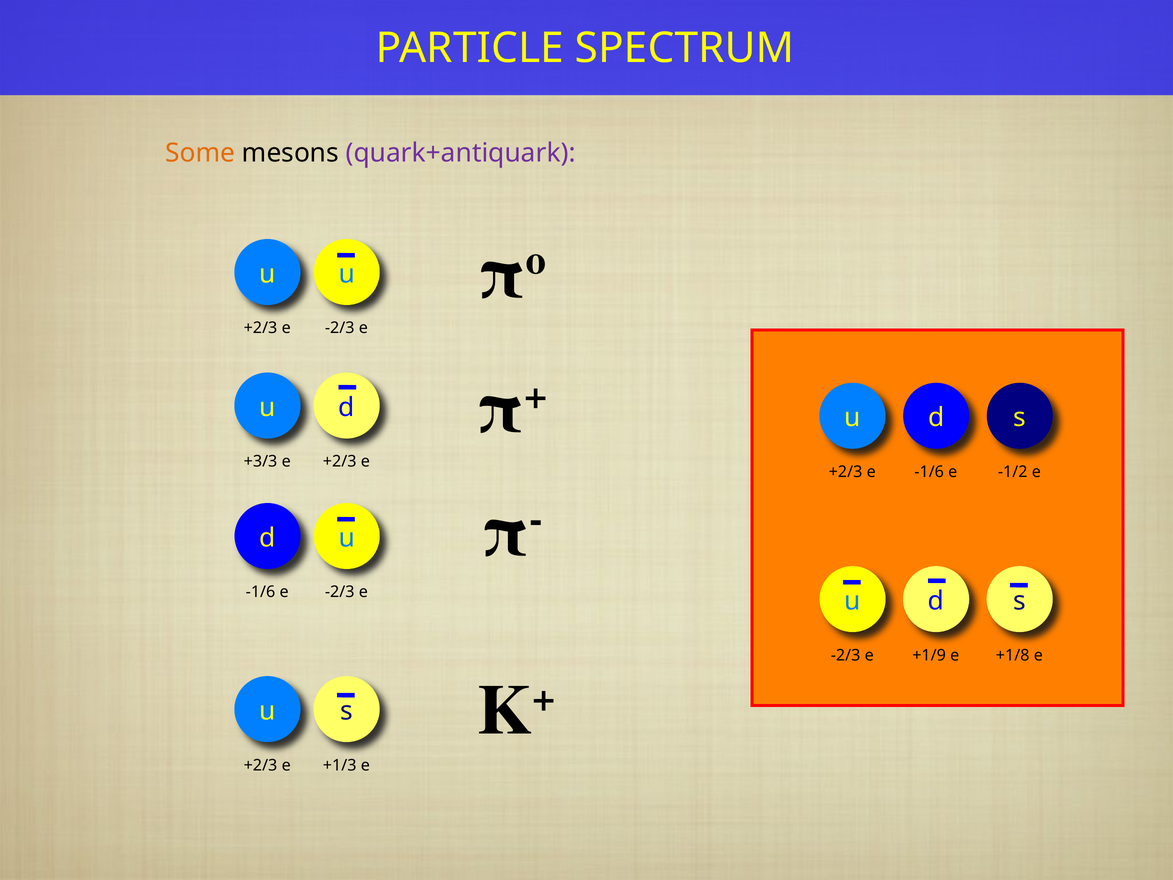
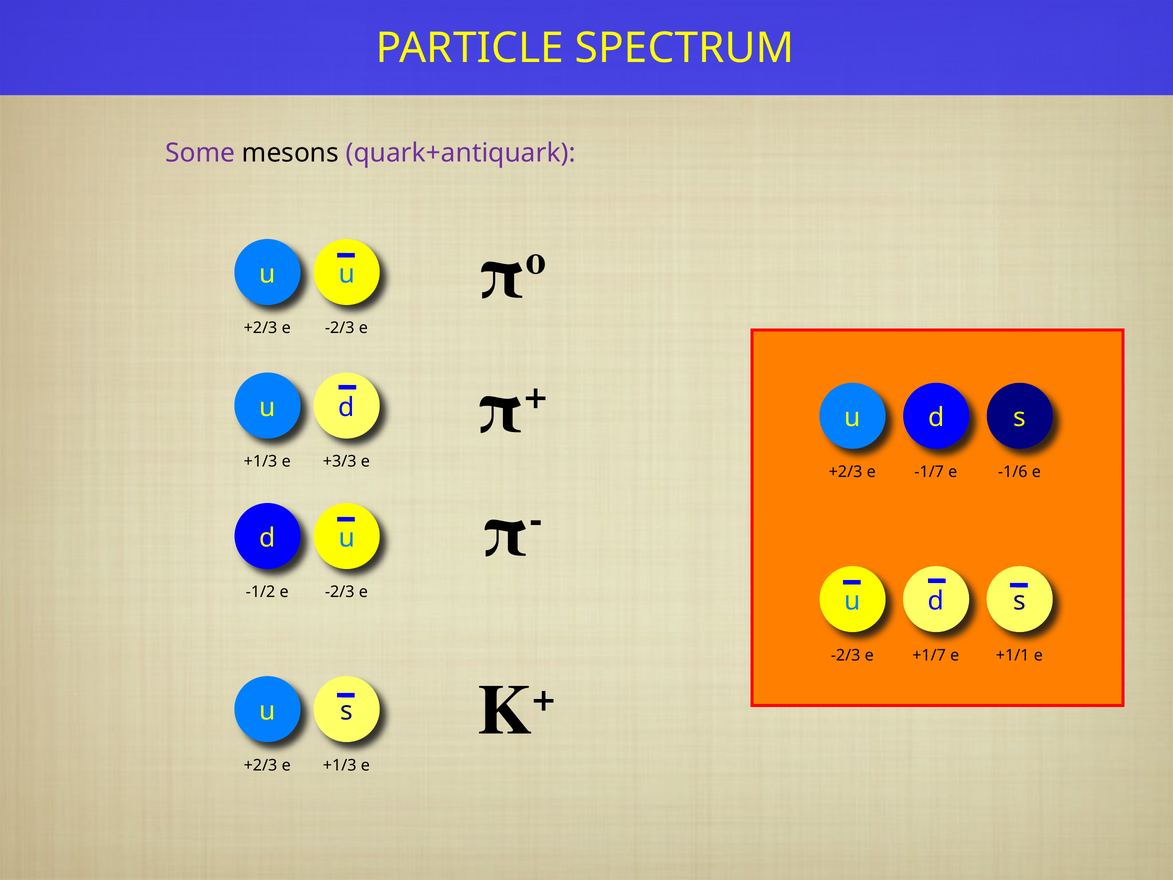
Some colour: orange -> purple (200, 153)
+3/3: +3/3 -> +1/3 (261, 461)
+2/3: +2/3 -> +3/3 (340, 461)
-1/6: -1/6 -> -1/7 (929, 472)
-1/2: -1/2 -> -1/6 (1013, 472)
-1/6: -1/6 -> -1/2 (261, 592)
+1/9: +1/9 -> +1/7 (929, 655)
+1/8: +1/8 -> +1/1 (1013, 655)
